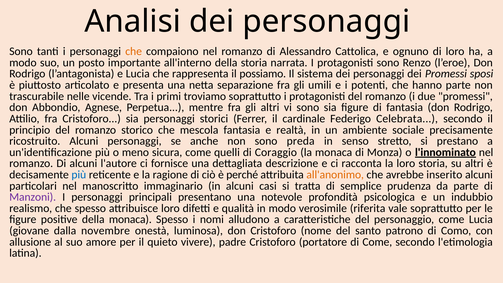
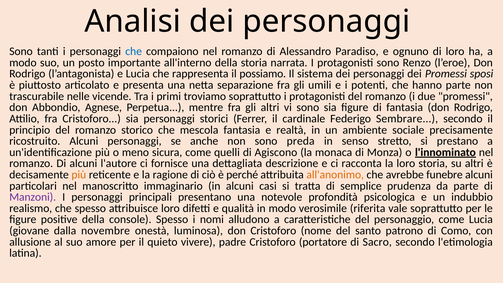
che colour: orange -> blue (134, 51)
Cattolica: Cattolica -> Paradiso (357, 51)
Celebrata: Celebrata -> Sembrare (407, 119)
Coraggio: Coraggio -> Agiscono (276, 152)
più colour: blue -> orange (79, 175)
inserito: inserito -> funebre (444, 175)
della monaca: monaca -> console (130, 219)
di Come: Come -> Sacro (377, 242)
